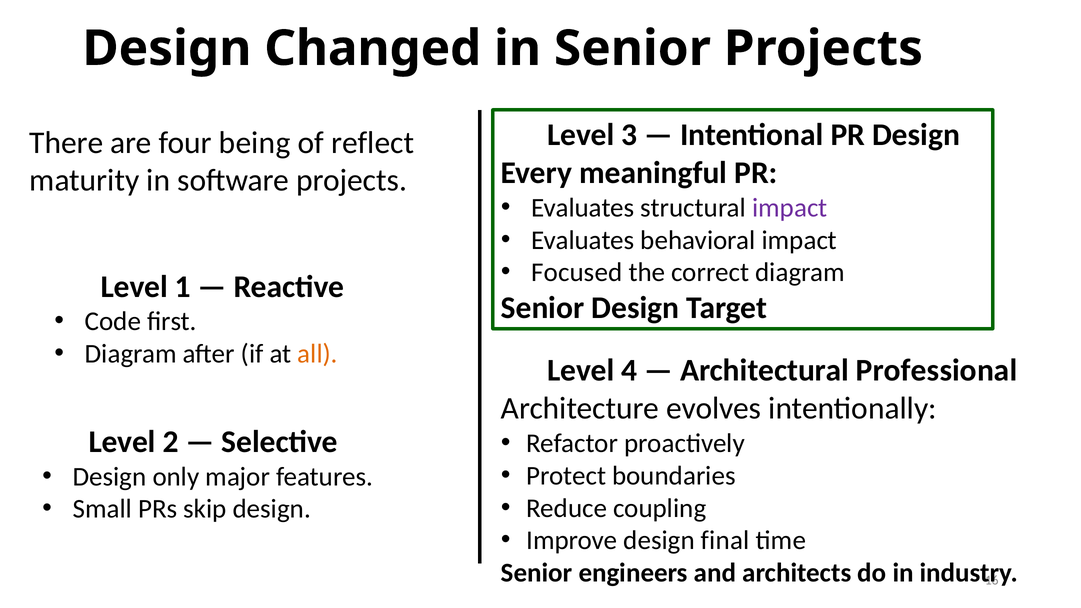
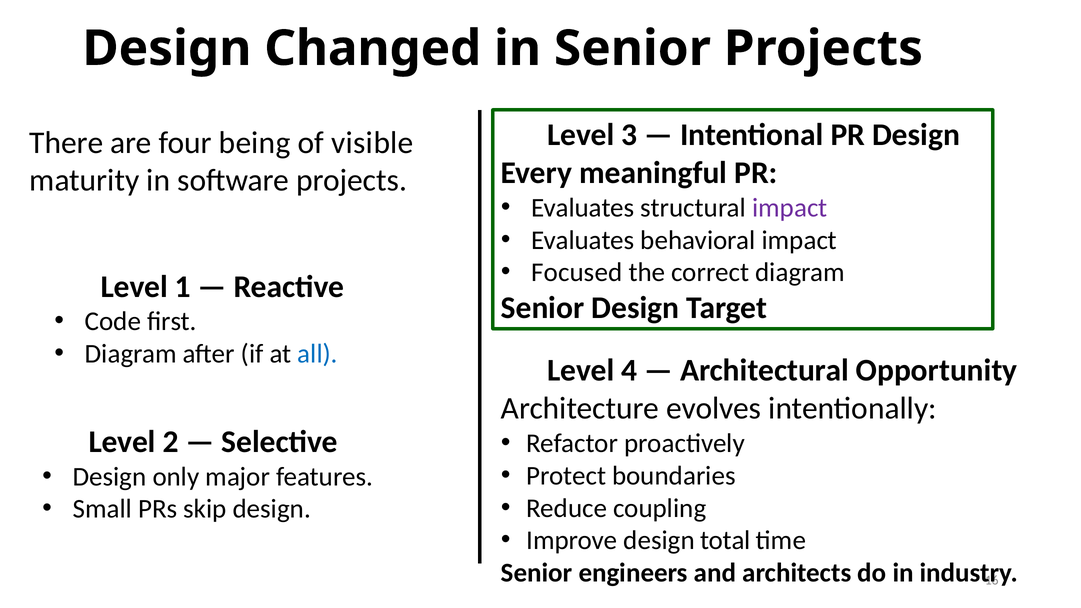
reflect: reflect -> visible (372, 143)
all colour: orange -> blue (318, 354)
Professional: Professional -> Opportunity (937, 371)
final: final -> total (725, 541)
